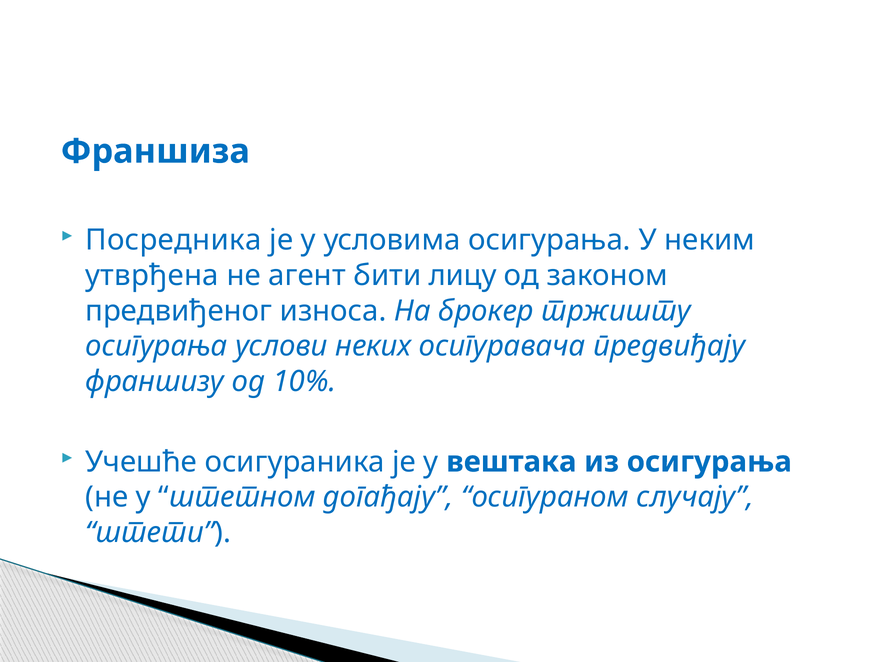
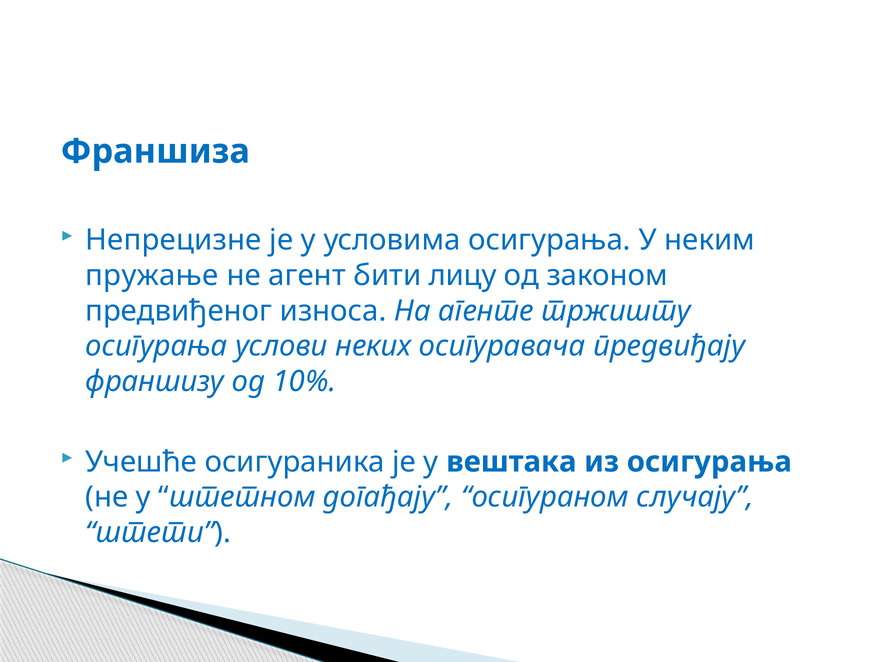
Посредника: Посредника -> Непрецизне (174, 240)
утврђена: утврђена -> пружање (152, 275)
брокер: брокер -> агенте (486, 311)
